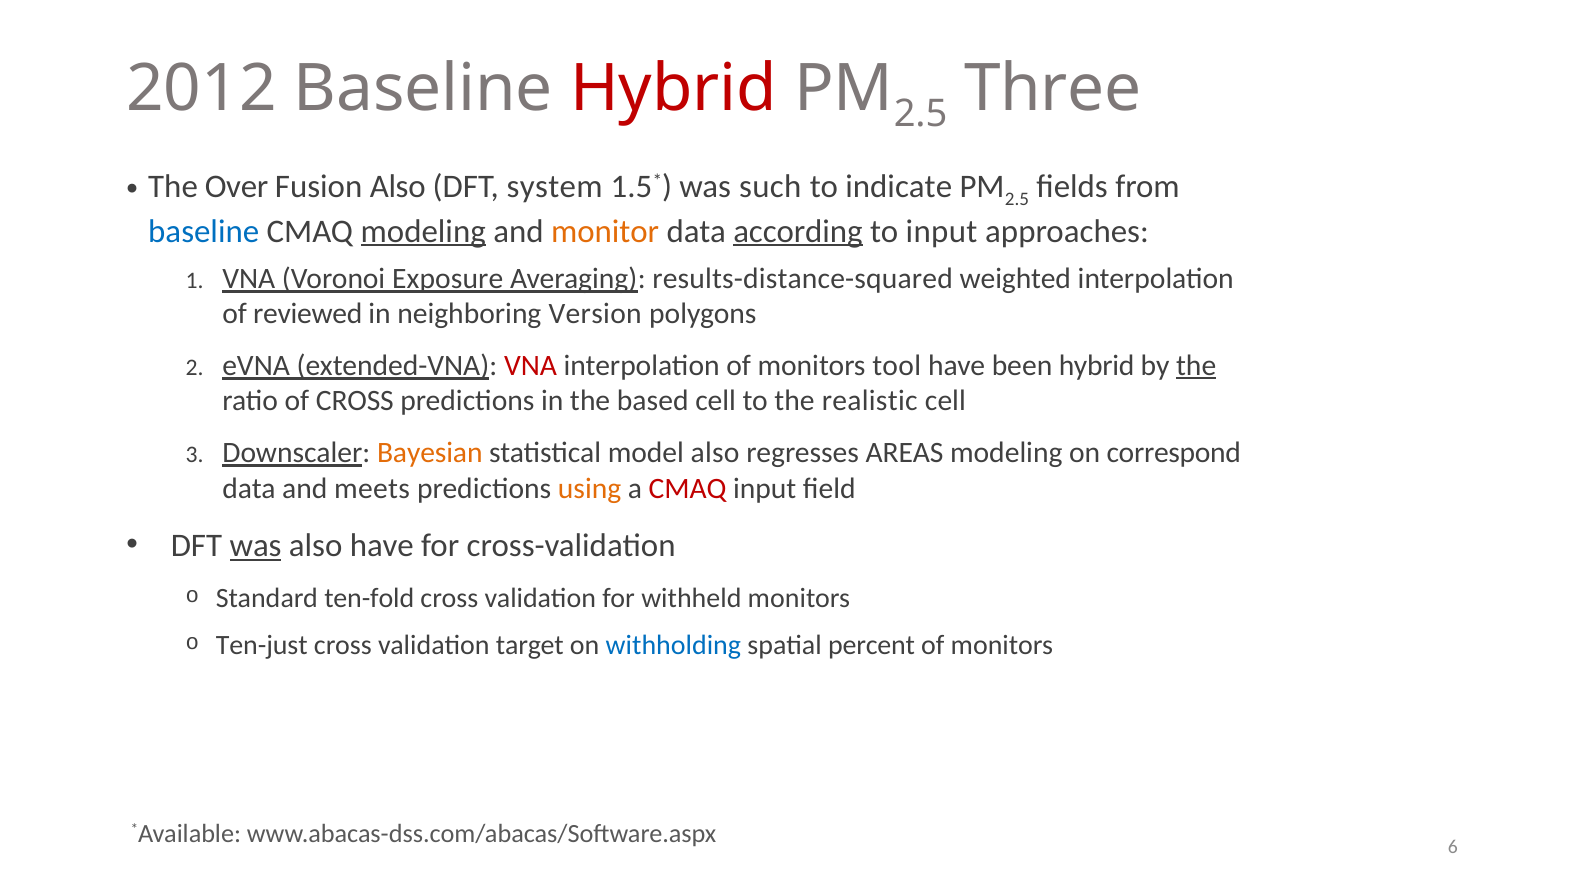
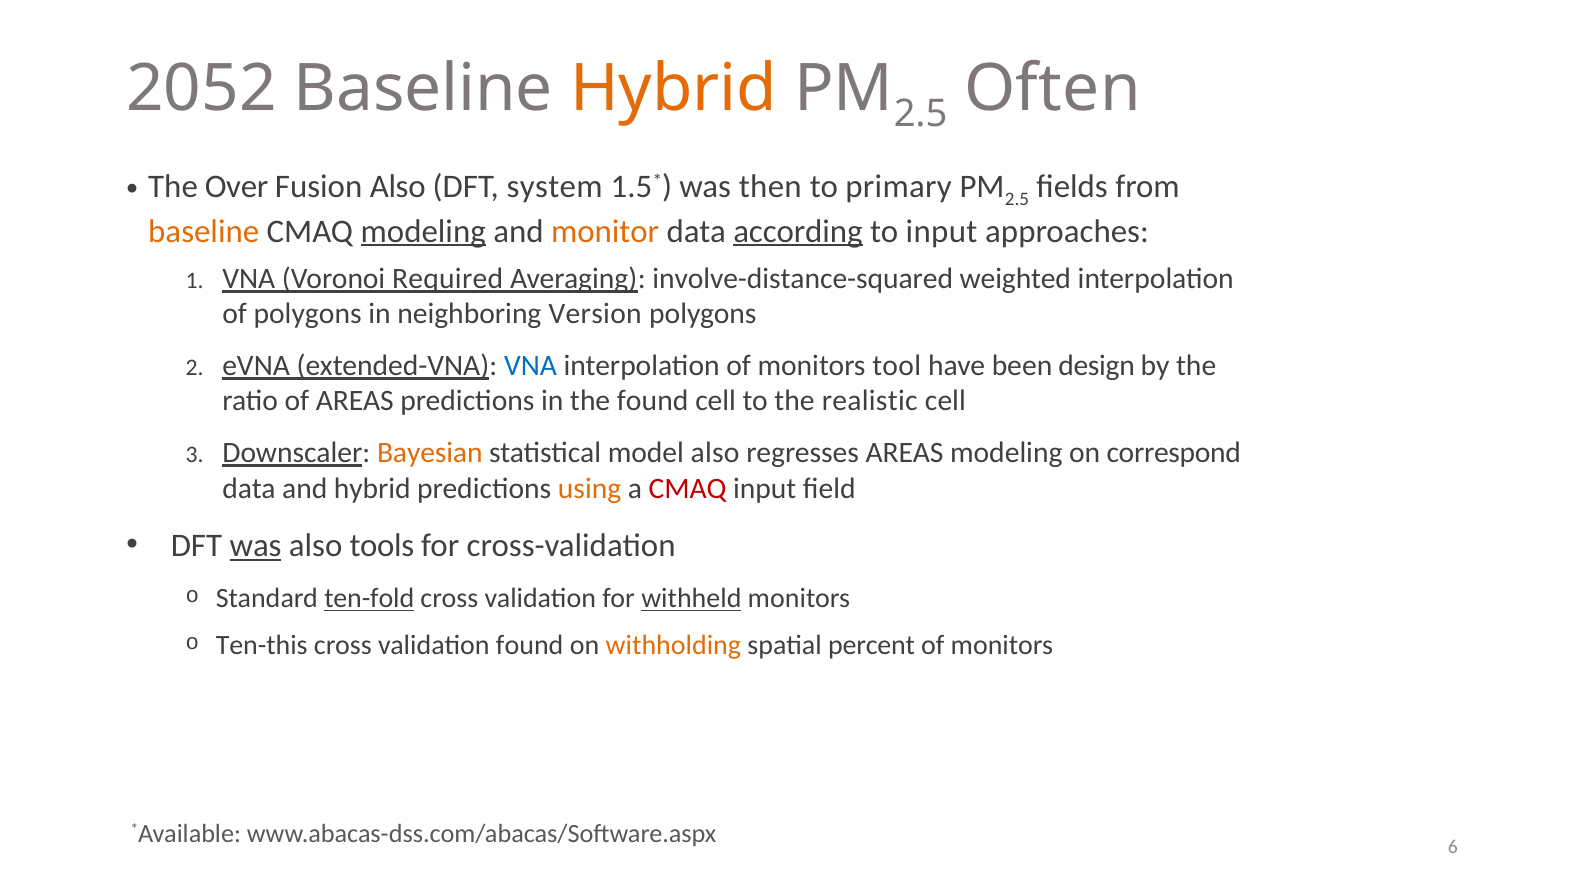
2012: 2012 -> 2052 (202, 89)
Hybrid colour: red -> orange (674, 89)
Three: Three -> Often (1053, 89)
such: such -> then (770, 186)
indicate: indicate -> primary (899, 186)
baseline colour: blue -> orange (204, 231)
Exposure: Exposure -> Required (448, 278)
results-distance-squared: results-distance-squared -> involve-distance-squared (803, 278)
of reviewed: reviewed -> polygons (308, 314)
VNA colour: red -> blue (530, 366)
been hybrid: hybrid -> design (1097, 366)
the underline: present -> none (1196, 366)
of CROSS: CROSS -> AREAS (355, 401)
the based: based -> found (653, 401)
and meets: meets -> hybrid (372, 489)
also have: have -> tools (382, 546)
ten-fold underline: none -> present (369, 599)
withheld underline: none -> present (691, 599)
Ten-just: Ten-just -> Ten-this (262, 646)
validation target: target -> found (530, 646)
withholding colour: blue -> orange (673, 646)
